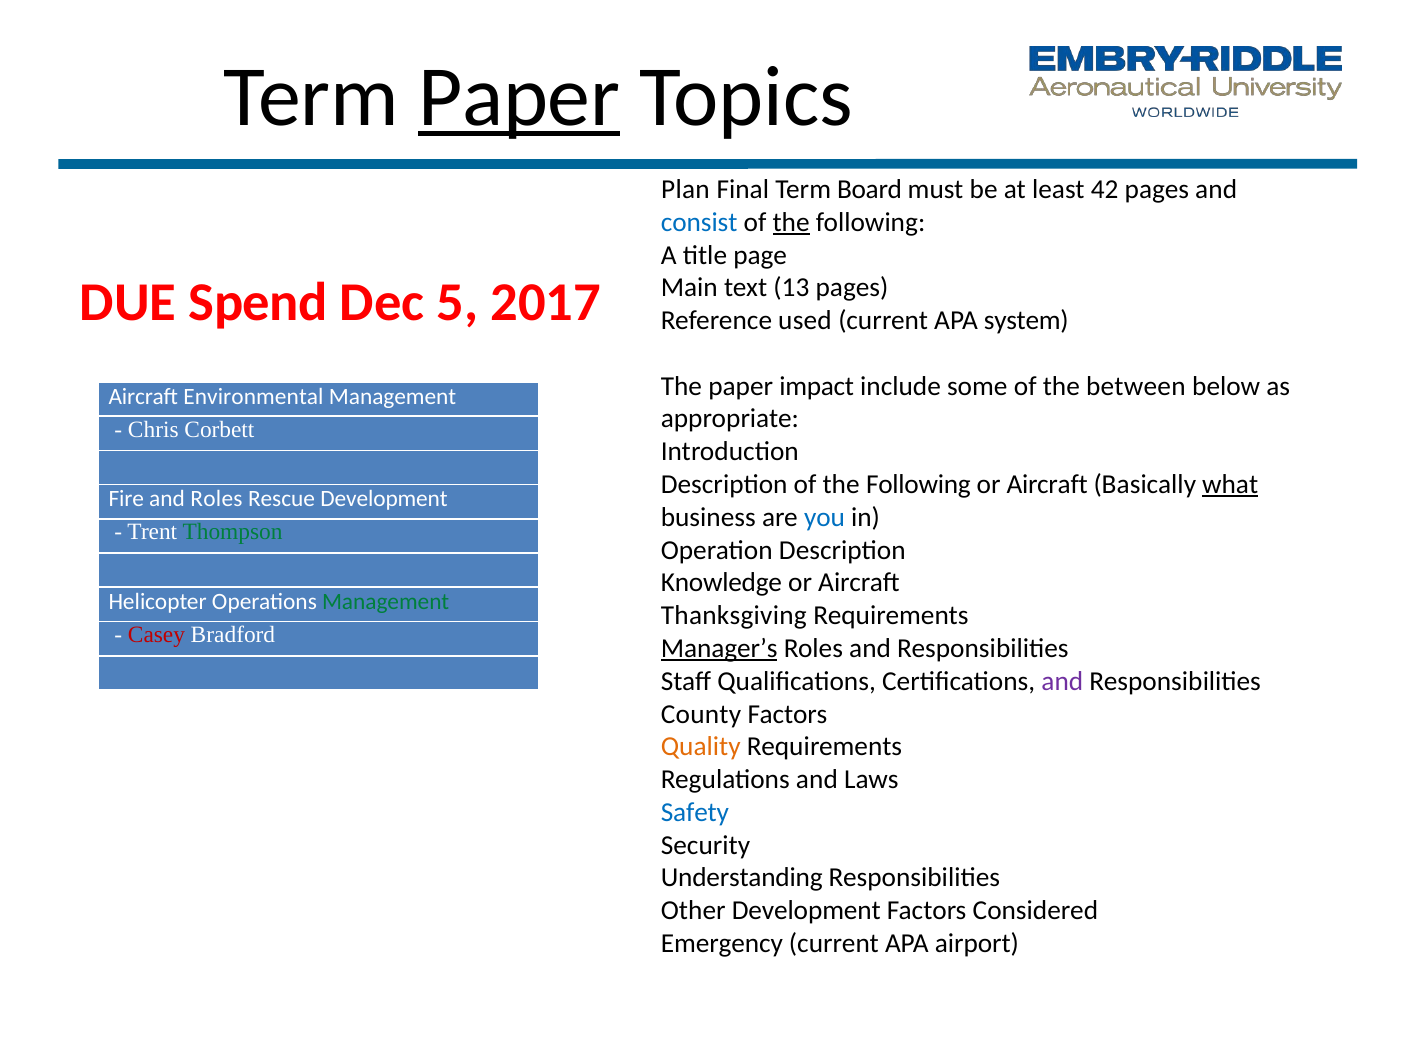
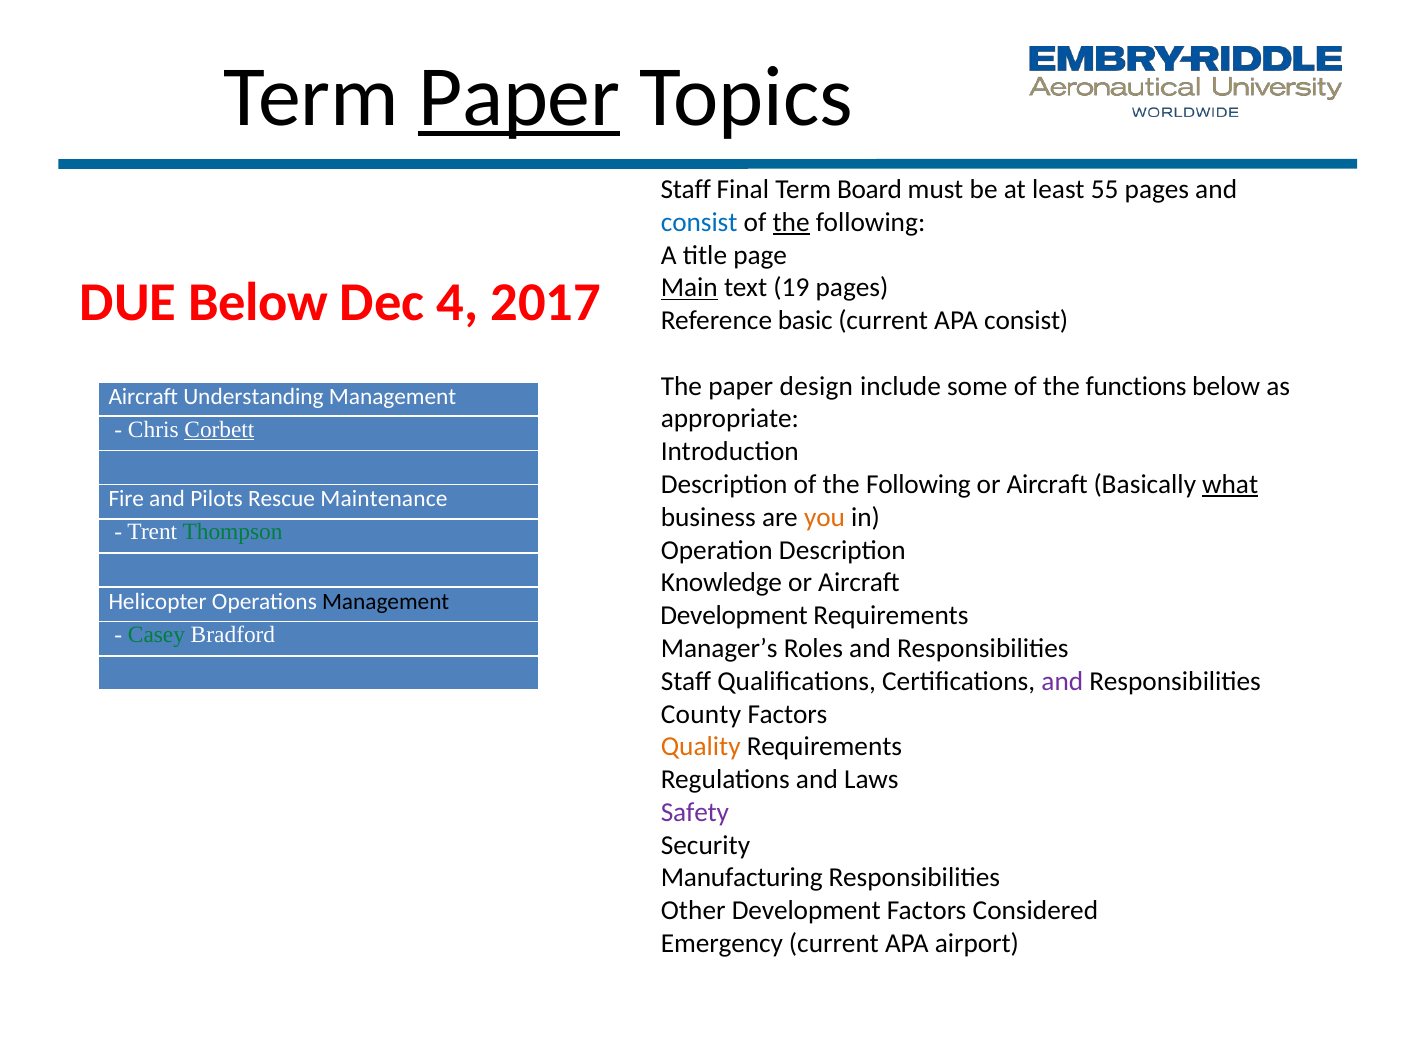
Plan: Plan -> Staff (686, 190)
42: 42 -> 55 (1105, 190)
Main underline: none -> present (689, 288)
13: 13 -> 19 (791, 288)
DUE Spend: Spend -> Below (258, 302)
5: 5 -> 4 (457, 302)
used: used -> basic (805, 321)
APA system: system -> consist (1026, 321)
impact: impact -> design (816, 386)
between: between -> functions (1136, 386)
Environmental: Environmental -> Understanding (253, 396)
Corbett underline: none -> present (219, 429)
and Roles: Roles -> Pilots (217, 499)
Rescue Development: Development -> Maintenance (384, 499)
you colour: blue -> orange (825, 517)
Management colour: green -> black (386, 602)
Thanksgiving: Thanksgiving -> Development (734, 616)
Casey colour: red -> green (156, 635)
Manager’s underline: present -> none (719, 648)
Safety colour: blue -> purple (695, 812)
Understanding: Understanding -> Manufacturing (742, 878)
